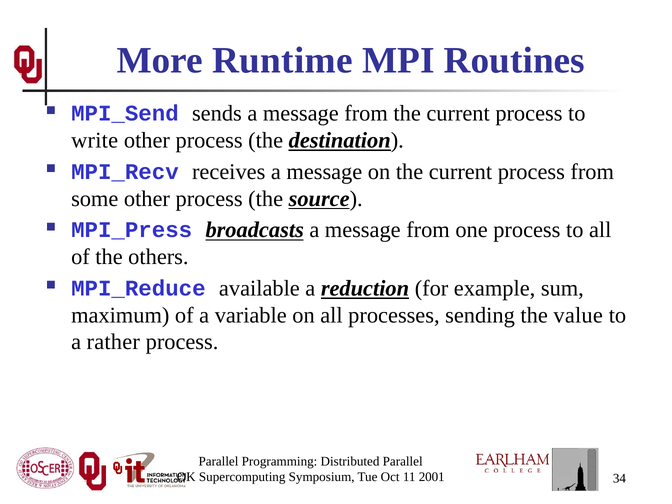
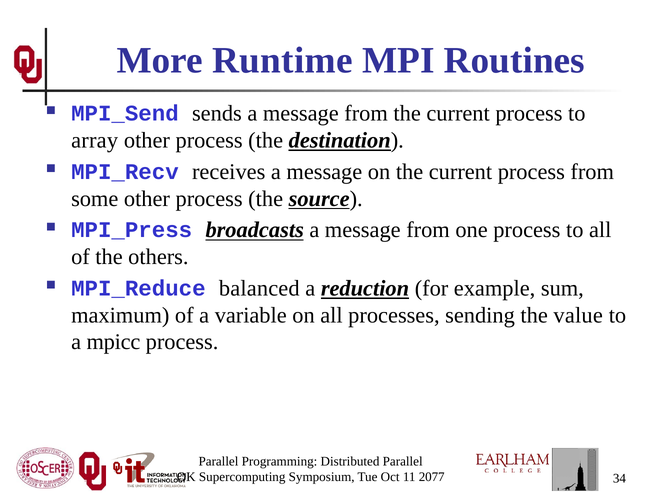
write: write -> array (95, 140)
available: available -> balanced (259, 288)
rather: rather -> mpicc (113, 342)
2001: 2001 -> 2077 (432, 477)
